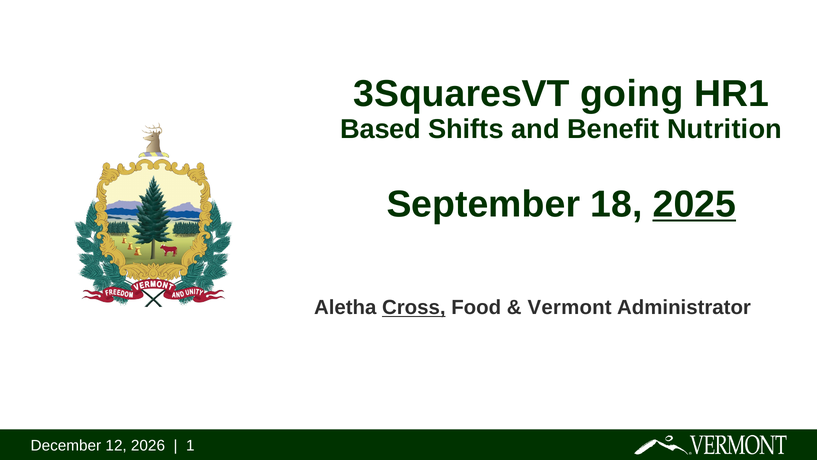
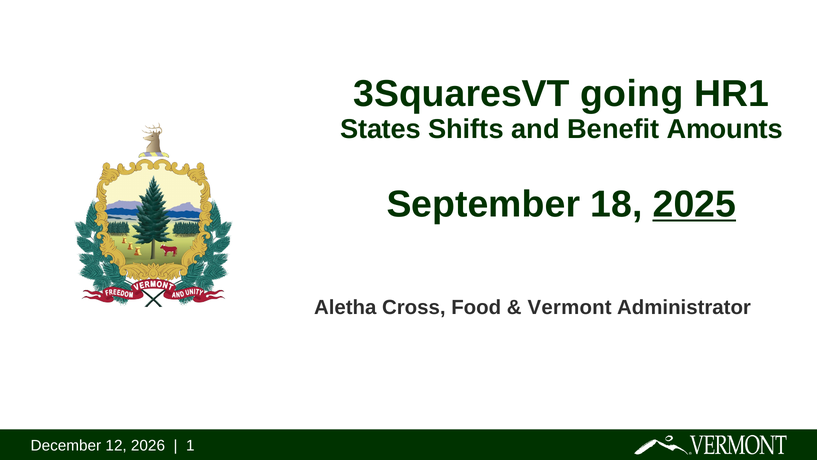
Based: Based -> States (381, 129)
Nutrition: Nutrition -> Amounts (725, 129)
Cross underline: present -> none (414, 307)
